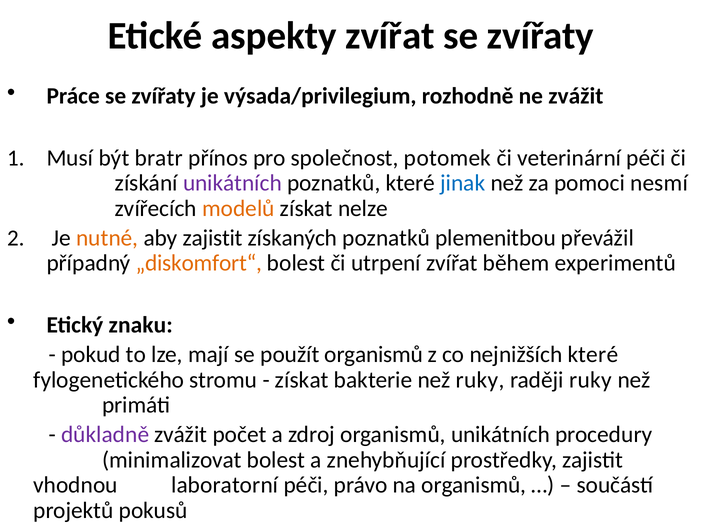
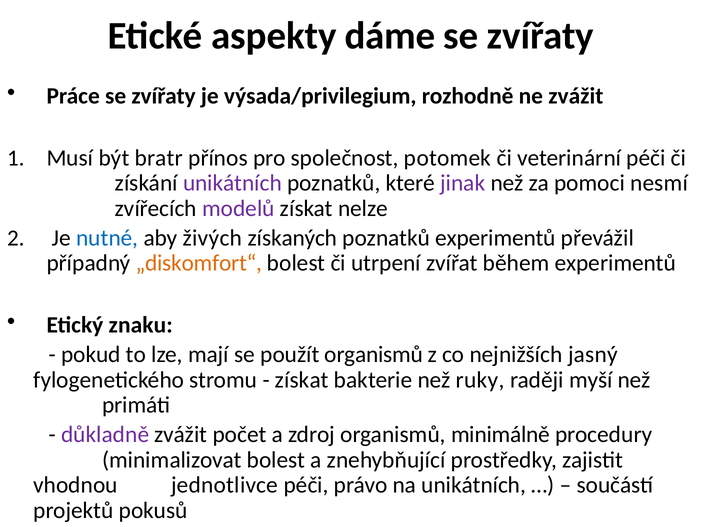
aspekty zvířat: zvířat -> dáme (390, 36)
jinak colour: blue -> purple (463, 183)
modelů colour: orange -> purple (238, 208)
nutné colour: orange -> blue (107, 238)
aby zajistit: zajistit -> živých (212, 238)
poznatků plemenitbou: plemenitbou -> experimentů (496, 238)
nejnižších které: které -> jasný (593, 354)
raději ruky: ruky -> myší (591, 379)
organismů unikátních: unikátních -> minimálně (501, 434)
laboratorní: laboratorní -> jednotlivce (225, 485)
na organismů: organismů -> unikátních (474, 485)
